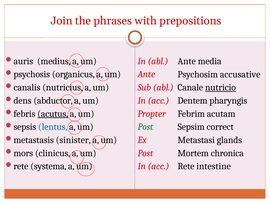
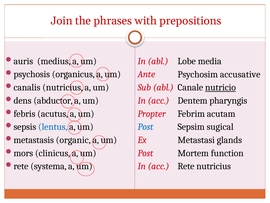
Ante: Ante -> Lobe (187, 61)
acutus underline: present -> none (53, 113)
Post colour: green -> blue (146, 127)
Sepsim correct: correct -> sugical (220, 127)
sinister: sinister -> organic (73, 140)
chronica: chronica -> function (227, 153)
Rete intestine: intestine -> nutricius (214, 166)
